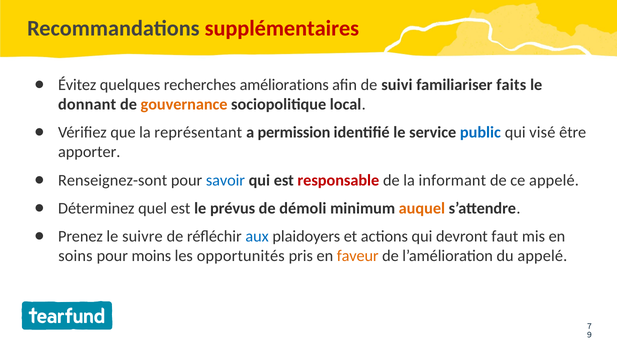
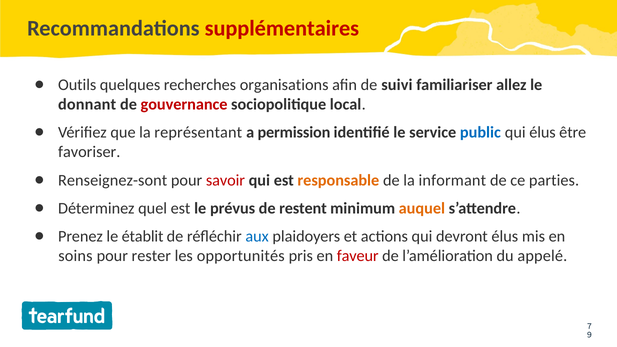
Évitez: Évitez -> Outils (77, 85)
améliorations: améliorations -> organisations (284, 85)
faits: faits -> allez (511, 85)
gouvernance colour: orange -> red (184, 105)
qui visé: visé -> élus (542, 133)
apporter: apporter -> favoriser (89, 152)
savoir colour: blue -> red (225, 180)
responsable colour: red -> orange (338, 180)
ce appelé: appelé -> parties (554, 180)
démoli: démoli -> restent (303, 208)
suivre: suivre -> établit (143, 236)
devront faut: faut -> élus (505, 236)
moins: moins -> rester (151, 256)
faveur colour: orange -> red (358, 256)
